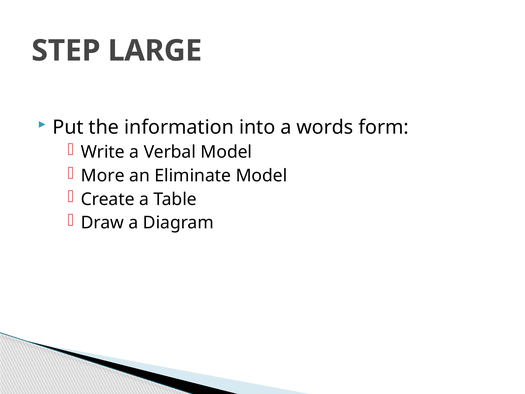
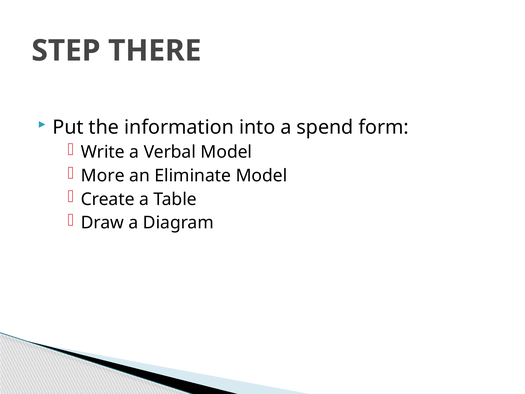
LARGE: LARGE -> THERE (155, 51)
words: words -> spend (325, 127)
